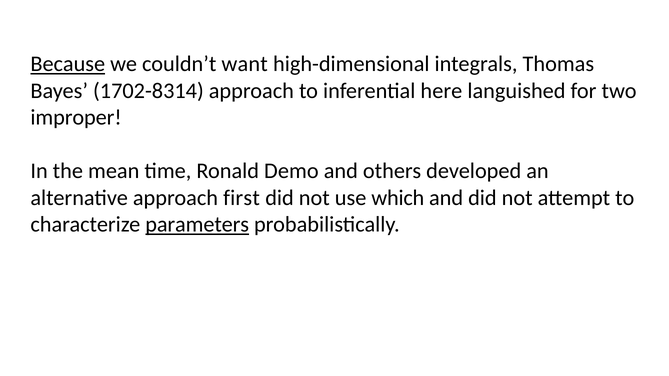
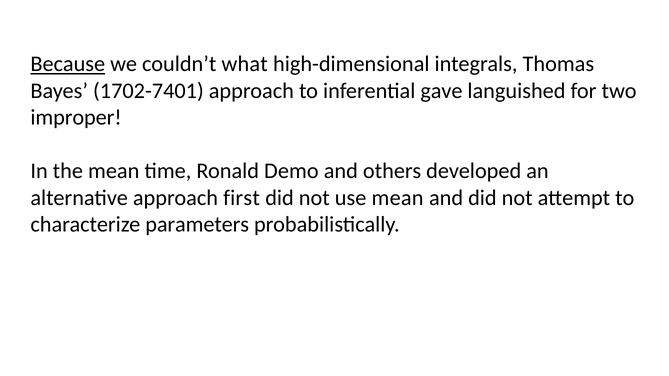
want: want -> what (245, 64)
1702-8314: 1702-8314 -> 1702-7401 (148, 91)
here: here -> gave (441, 91)
use which: which -> mean (398, 198)
parameters underline: present -> none (197, 225)
